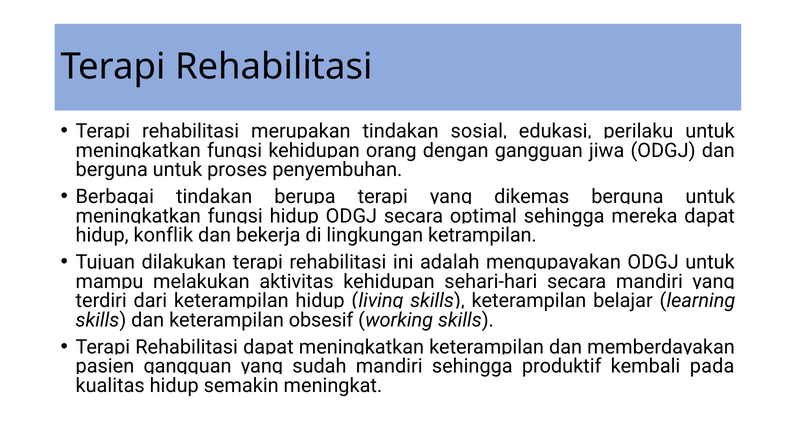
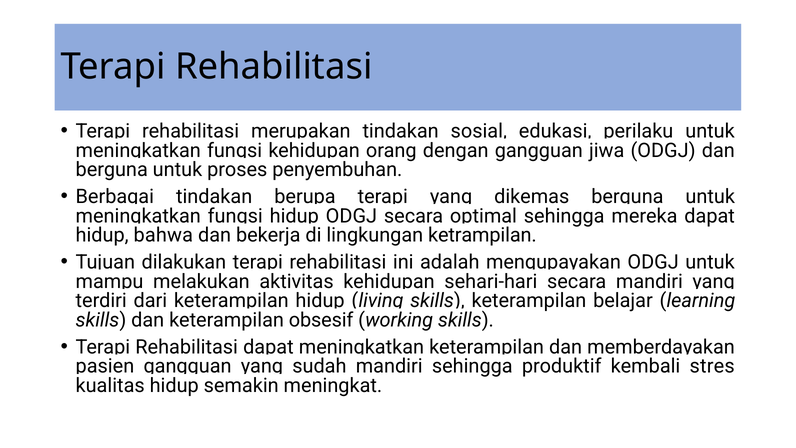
konflik: konflik -> bahwa (163, 235)
pada: pada -> stres (712, 366)
